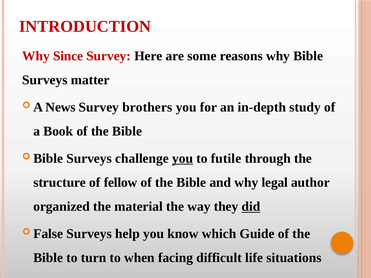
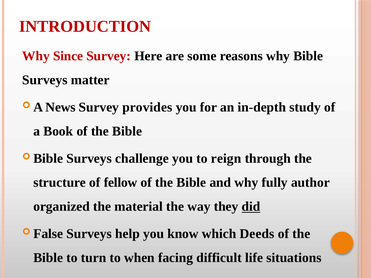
brothers: brothers -> provides (147, 107)
you underline: present -> none (183, 159)
futile: futile -> reign (226, 159)
legal: legal -> fully (275, 183)
Guide: Guide -> Deeds (257, 234)
